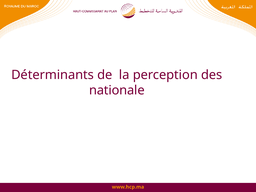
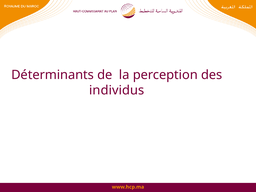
nationale: nationale -> individus (117, 90)
